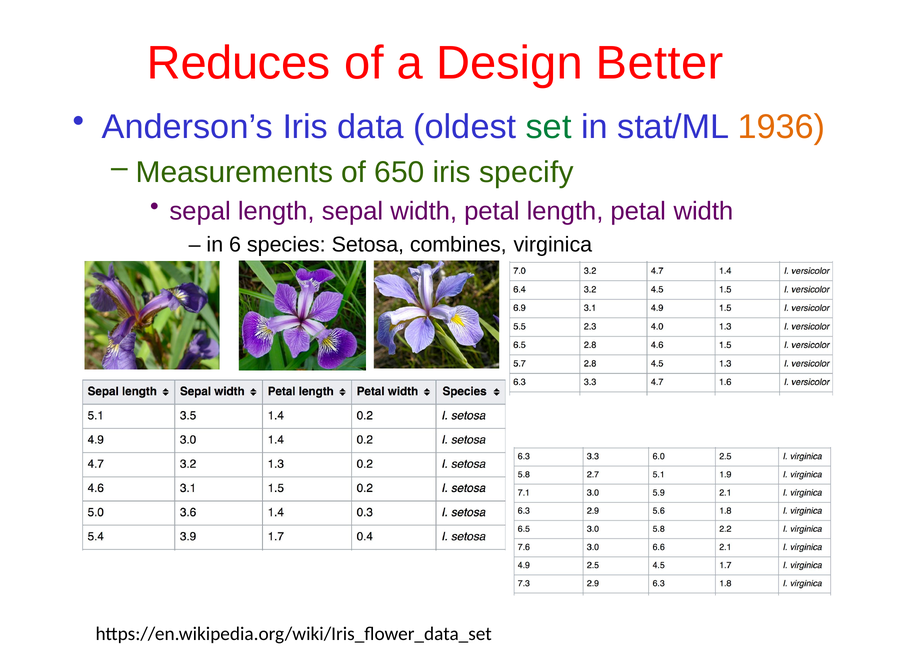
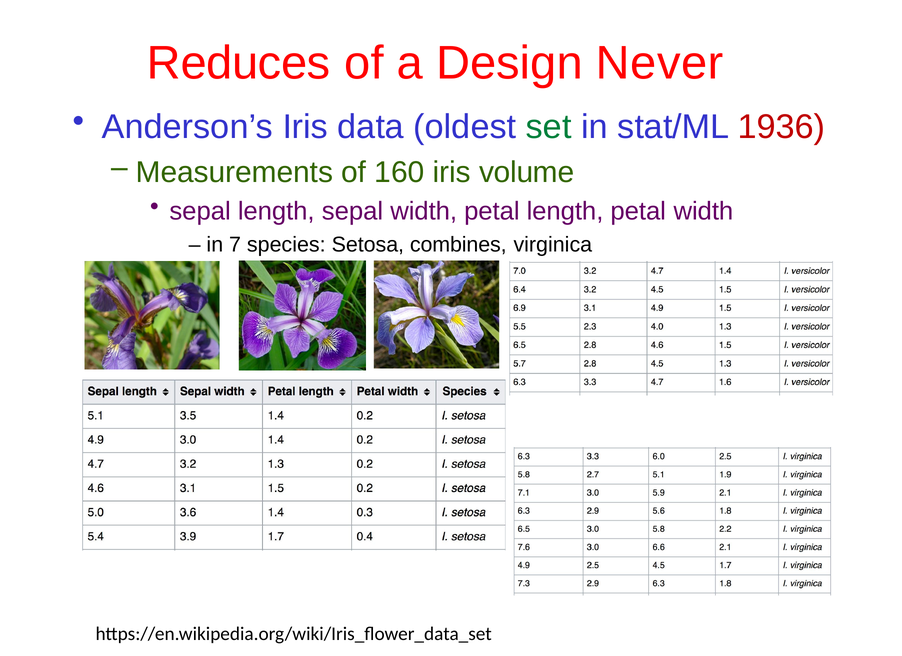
Better: Better -> Never (660, 63)
1936 colour: orange -> red (781, 127)
650: 650 -> 160 (399, 172)
specify: specify -> volume (527, 172)
6: 6 -> 7 (235, 245)
